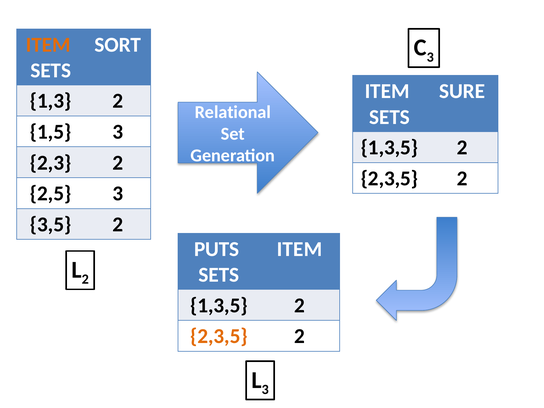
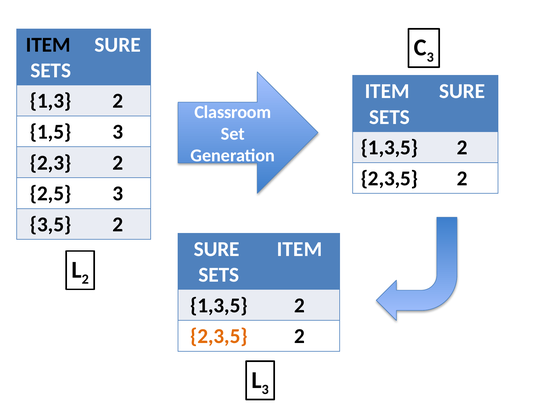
ITEM colour: orange -> black (48, 45)
SORT: SORT -> SURE (118, 45)
Relational: Relational -> Classroom (233, 112)
PUTS: PUTS -> SURE (217, 249)
